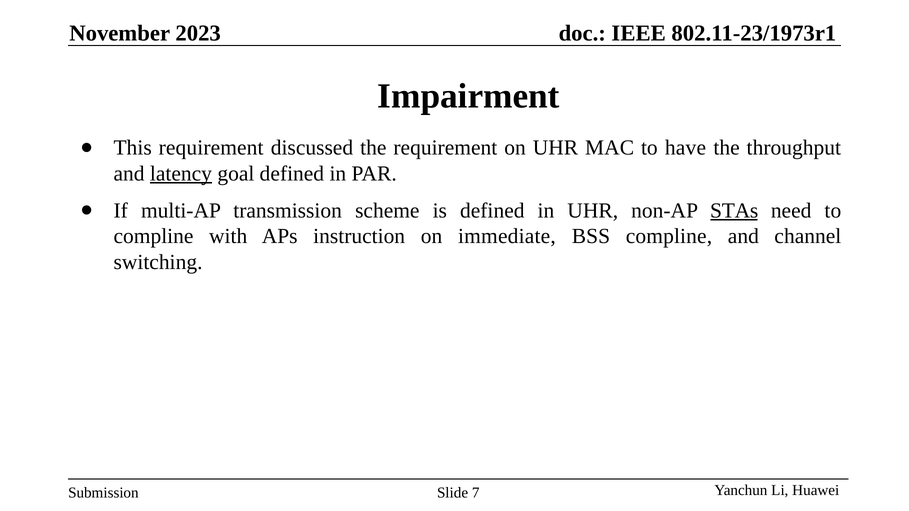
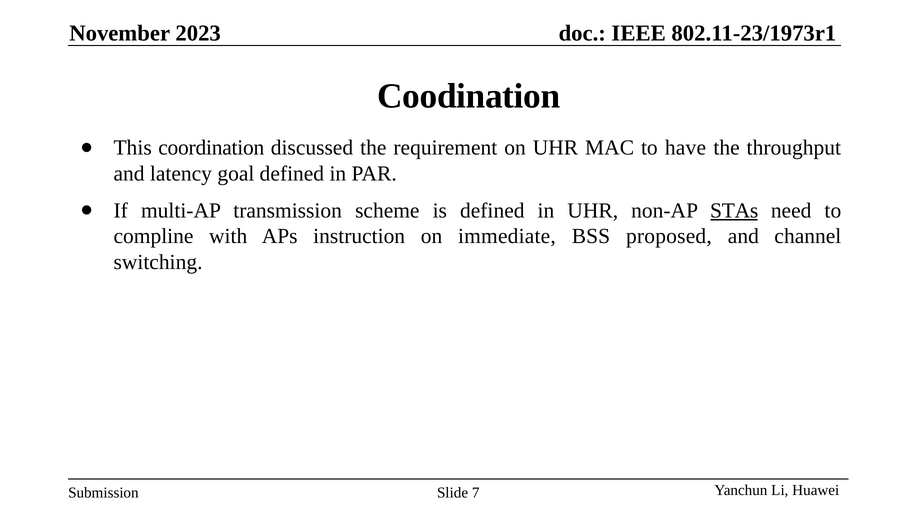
Impairment: Impairment -> Coodination (469, 96)
This requirement: requirement -> coordination (211, 148)
latency underline: present -> none (181, 174)
BSS compline: compline -> proposed (669, 236)
